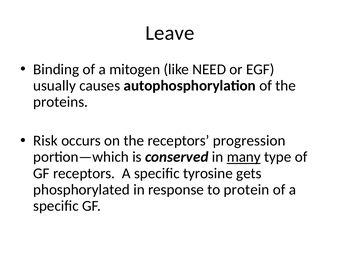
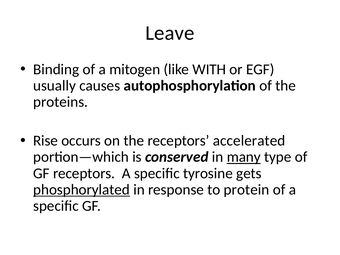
NEED: NEED -> WITH (209, 69)
Risk: Risk -> Rise (46, 141)
progression: progression -> accelerated (249, 141)
phosphorylated underline: none -> present (82, 190)
